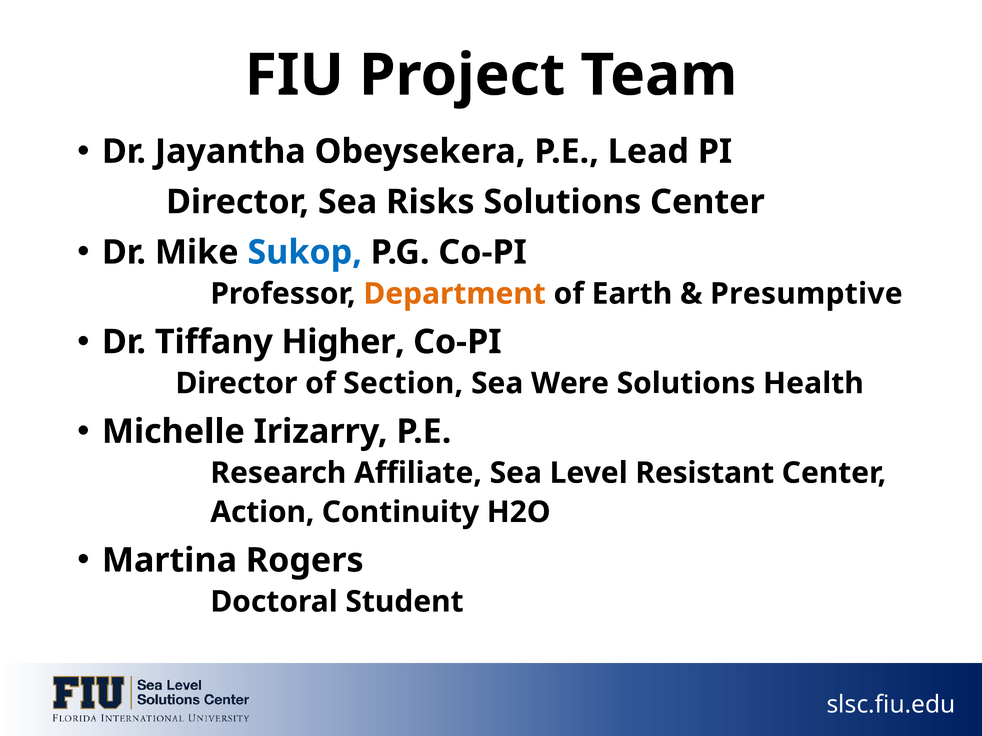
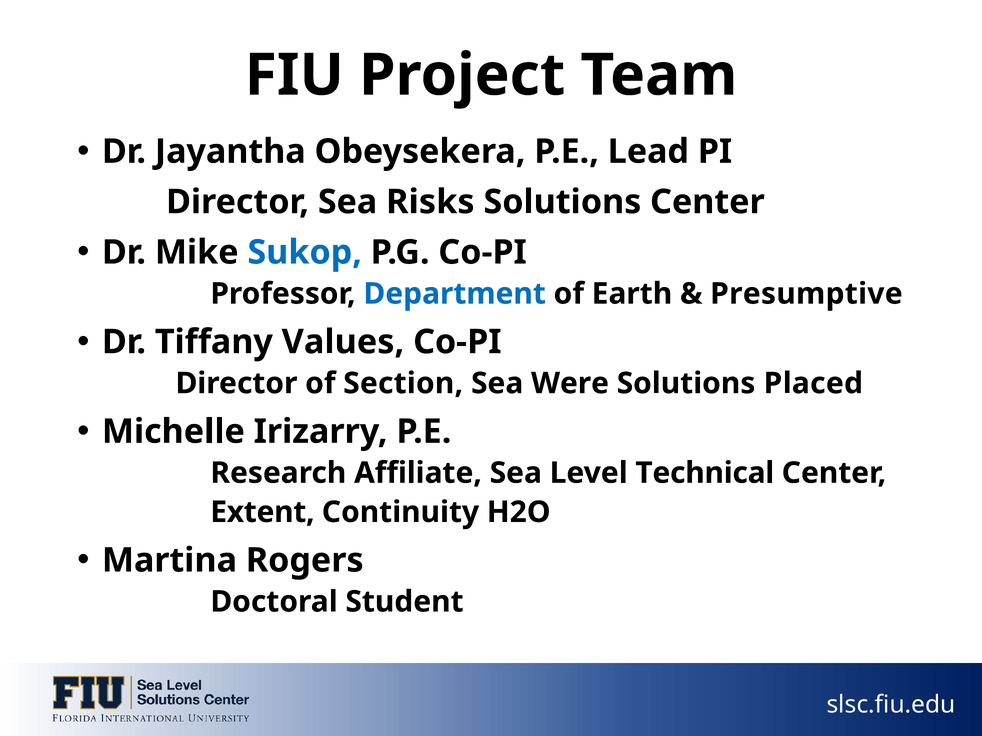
Department colour: orange -> blue (455, 294)
Higher: Higher -> Values (343, 342)
Health: Health -> Placed (813, 384)
Resistant: Resistant -> Technical (705, 473)
Action: Action -> Extent (262, 512)
